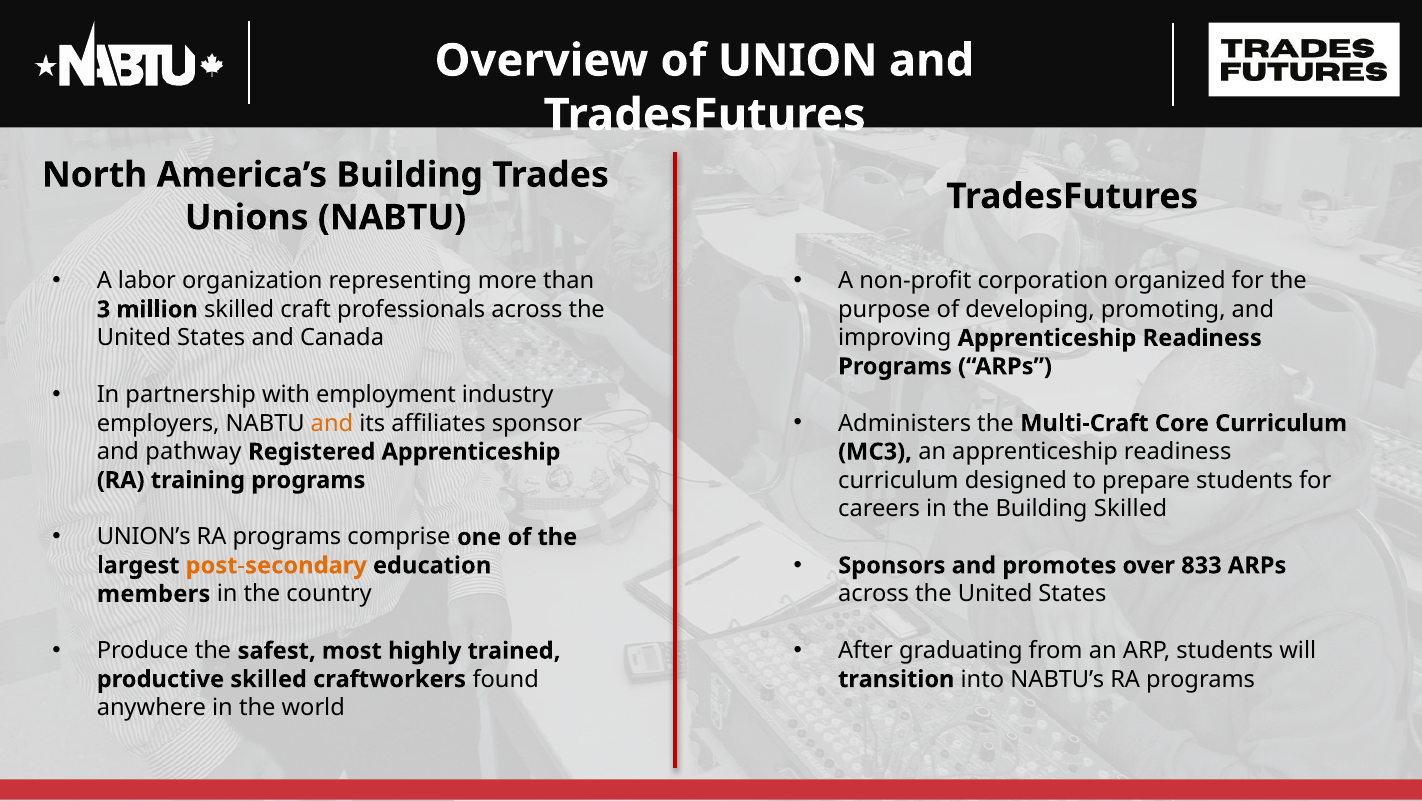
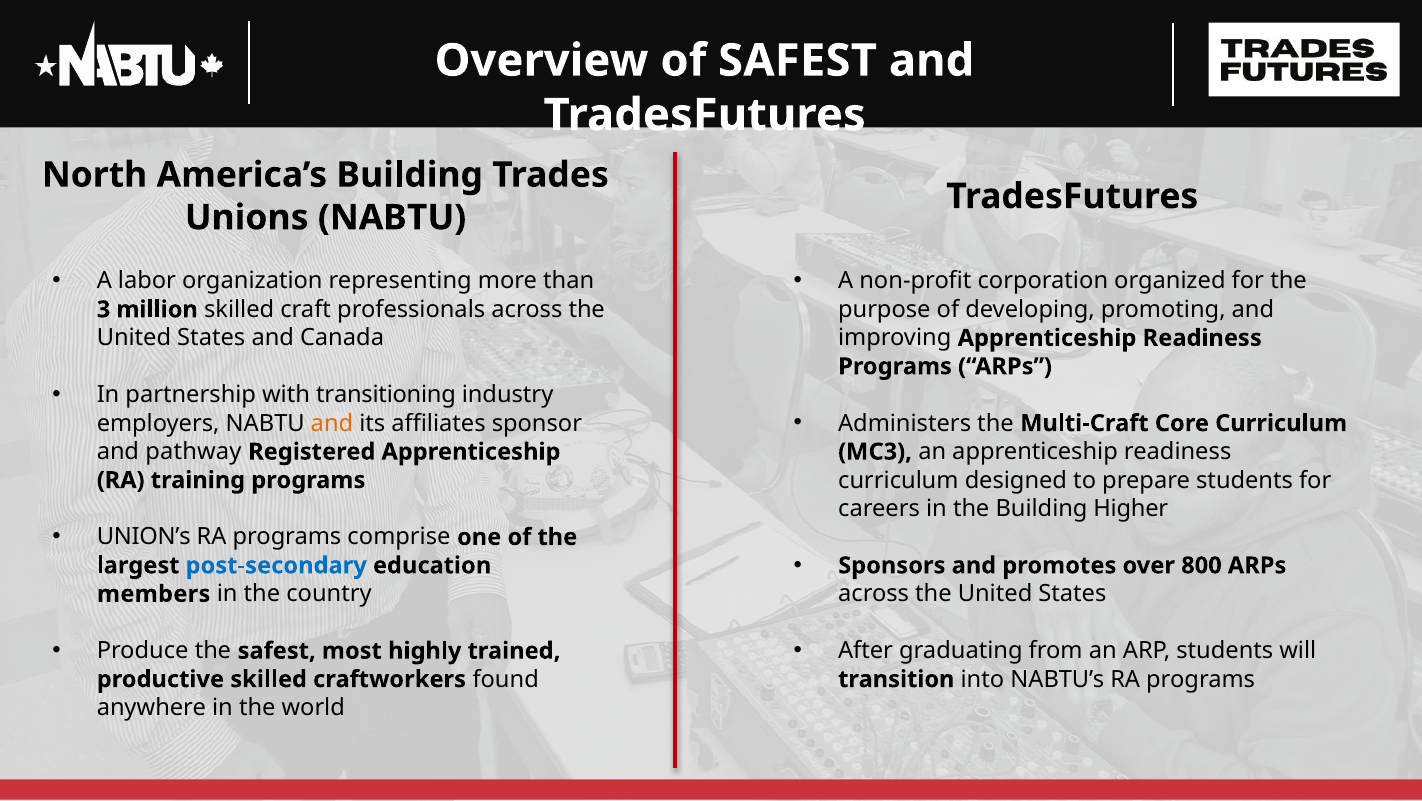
of UNION: UNION -> SAFEST (797, 61)
employment: employment -> transitioning (386, 395)
Building Skilled: Skilled -> Higher (1131, 509)
833: 833 -> 800 (1201, 565)
post-secondary colour: orange -> blue (276, 565)
